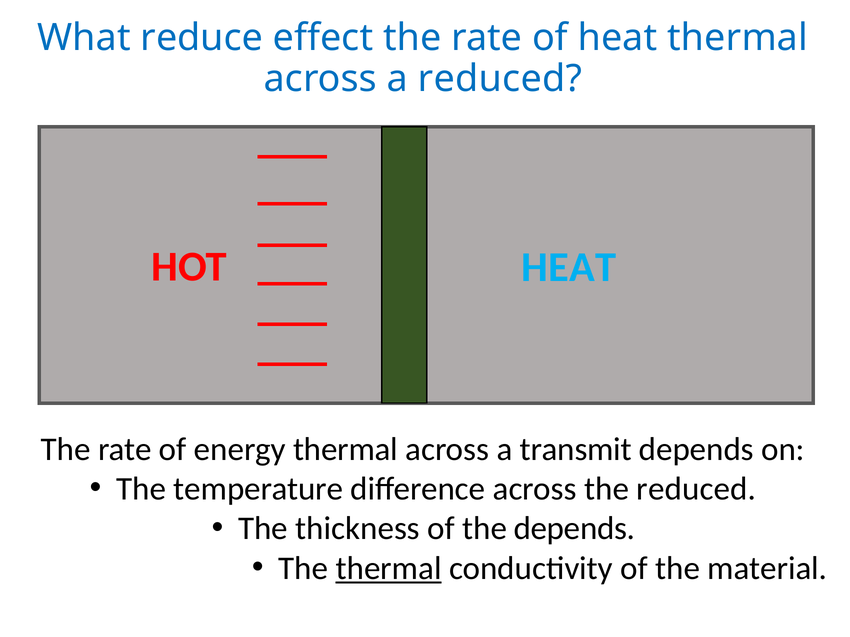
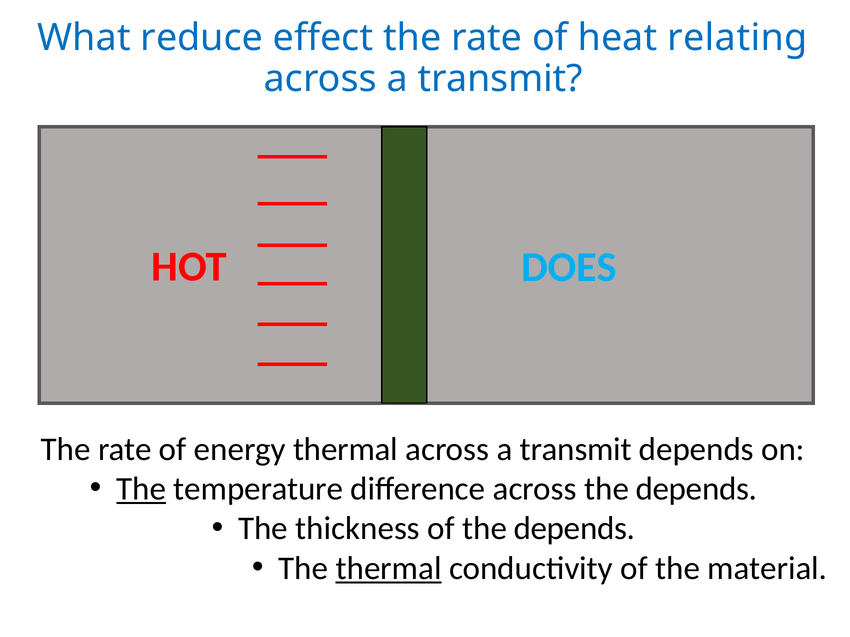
heat thermal: thermal -> relating (737, 38)
reduced: reduced -> transmit (500, 79)
HOT HEAT: HEAT -> DOES (569, 267)
The underline: none -> present (141, 489)
across the reduced: reduced -> depends (696, 489)
